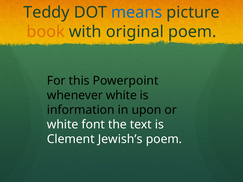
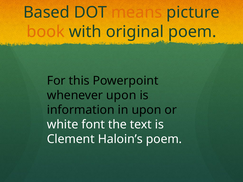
Teddy: Teddy -> Based (46, 12)
means colour: blue -> orange (137, 12)
whenever white: white -> upon (121, 95)
Jewish’s: Jewish’s -> Haloin’s (120, 139)
